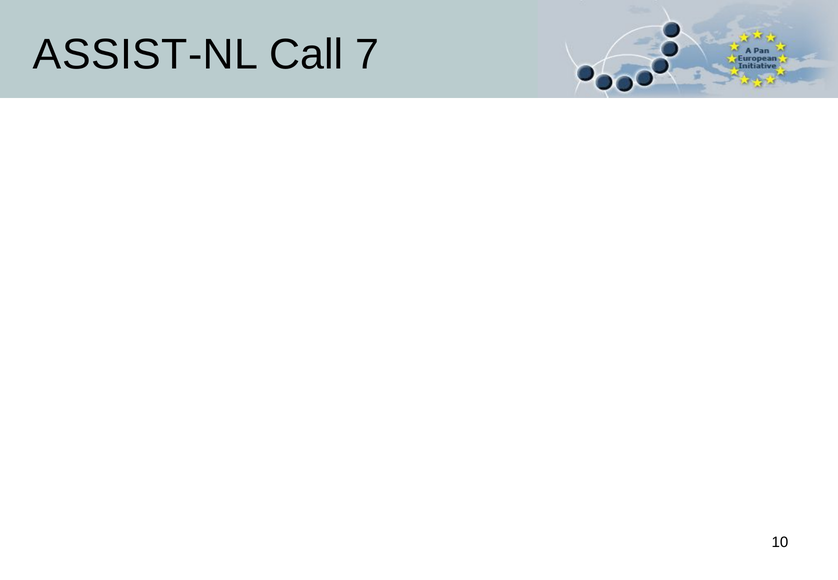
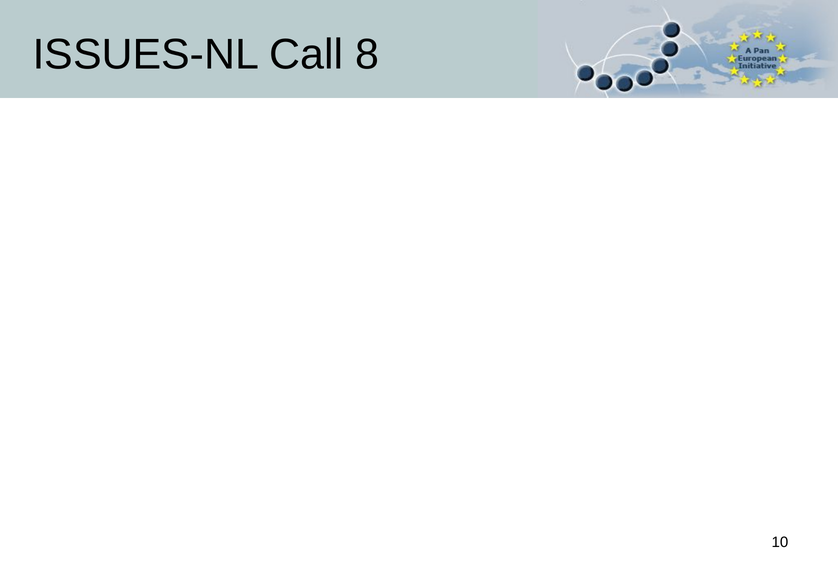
ASSIST-NL: ASSIST-NL -> ISSUES-NL (146, 54)
7: 7 -> 8 (367, 54)
